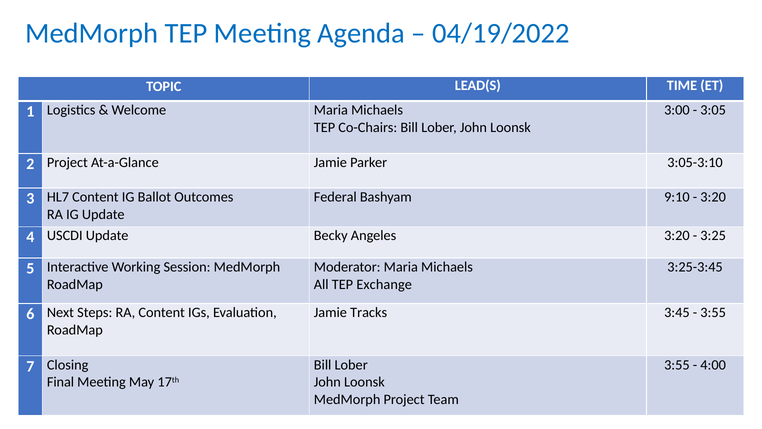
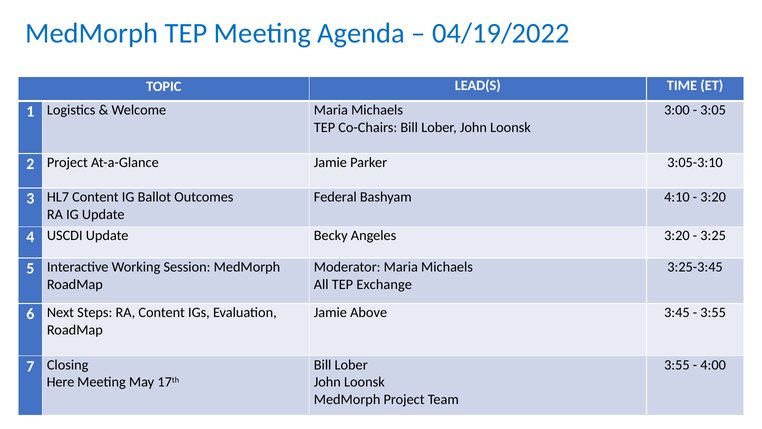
9:10: 9:10 -> 4:10 (677, 197)
Tracks: Tracks -> Above (369, 312)
Final: Final -> Here (61, 382)
